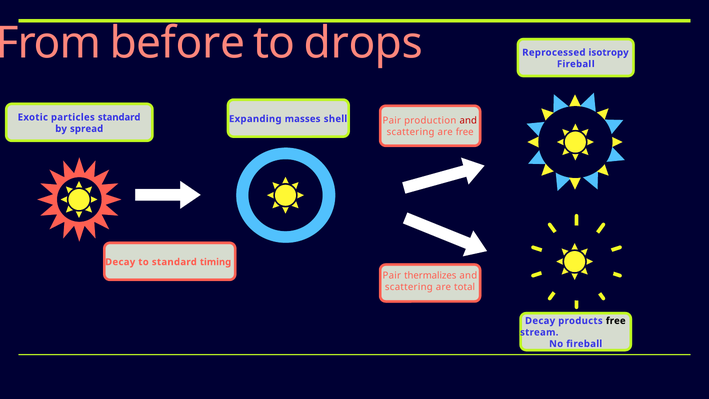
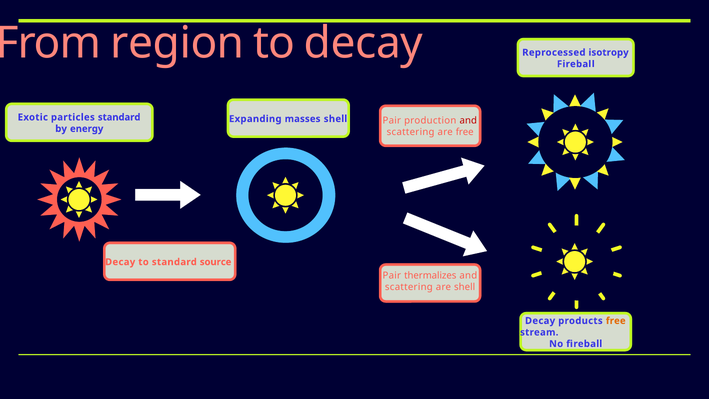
before: before -> region (177, 43)
to drops: drops -> decay (363, 43)
spread: spread -> energy (87, 129)
timing: timing -> source (216, 262)
are total: total -> shell (465, 287)
free colour: black -> orange (616, 321)
